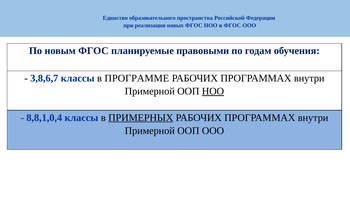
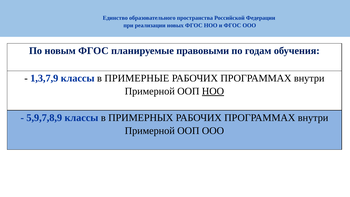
3,8,6,7: 3,8,6,7 -> 1,3,7,9 (44, 78)
ПРОГРАММЕ: ПРОГРАММЕ -> ПРИМЕРНЫЕ (137, 78)
8,8,1,0,4: 8,8,1,0,4 -> 5,9,7,8,9 (44, 118)
ПРИМЕРНЫХ underline: present -> none (141, 118)
